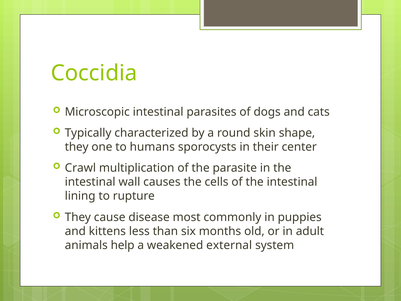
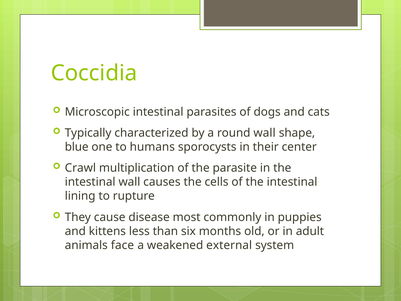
round skin: skin -> wall (265, 133)
they: they -> blue (77, 147)
help: help -> face (122, 245)
